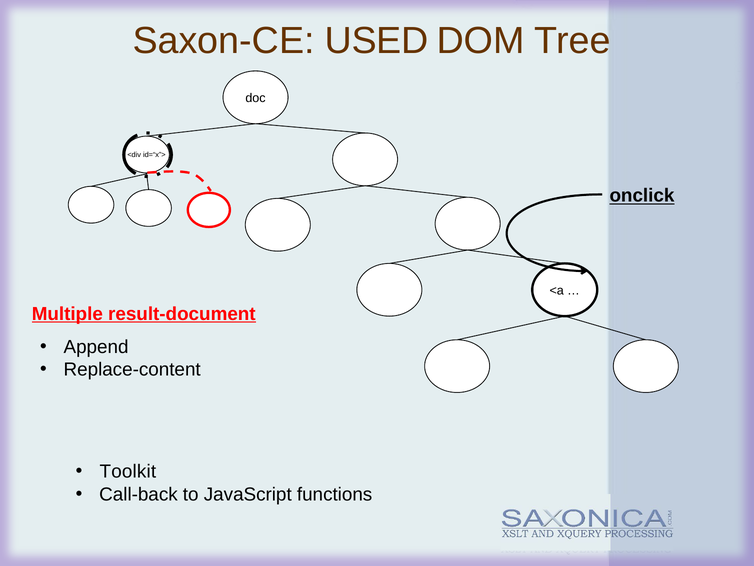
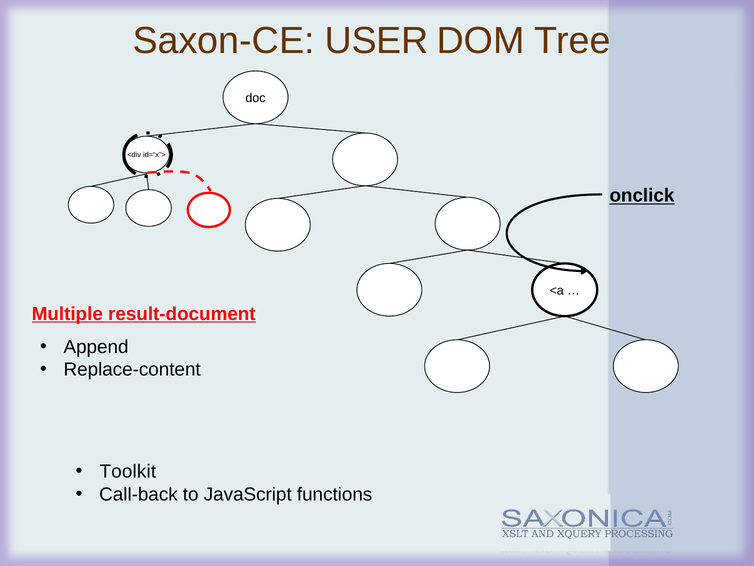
USED: USED -> USER (377, 41)
